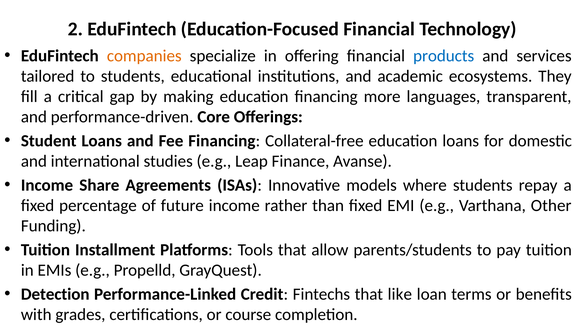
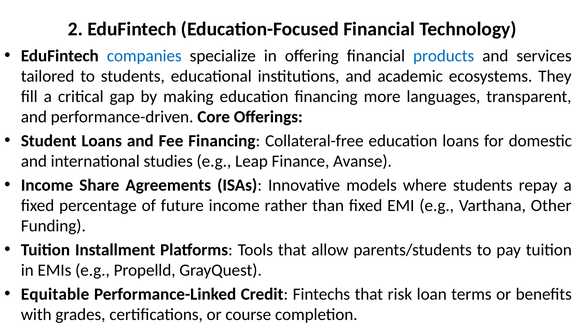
companies colour: orange -> blue (144, 56)
Detection: Detection -> Equitable (55, 294)
like: like -> risk (400, 294)
